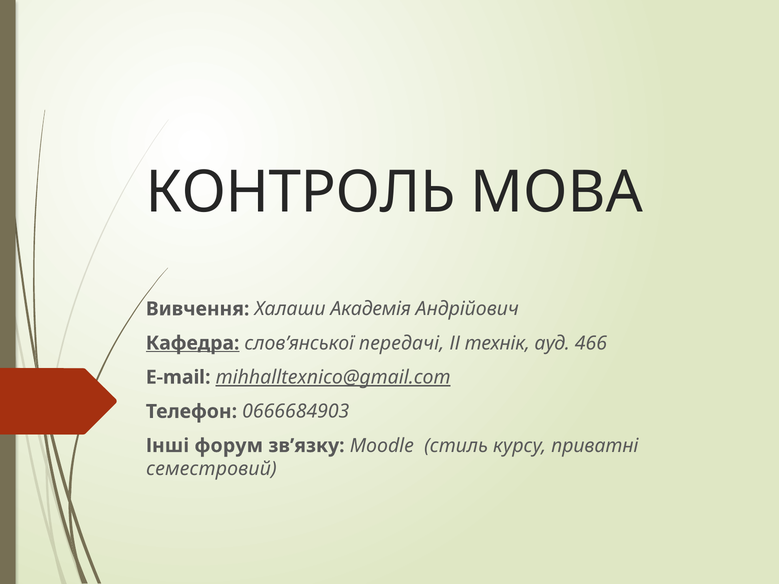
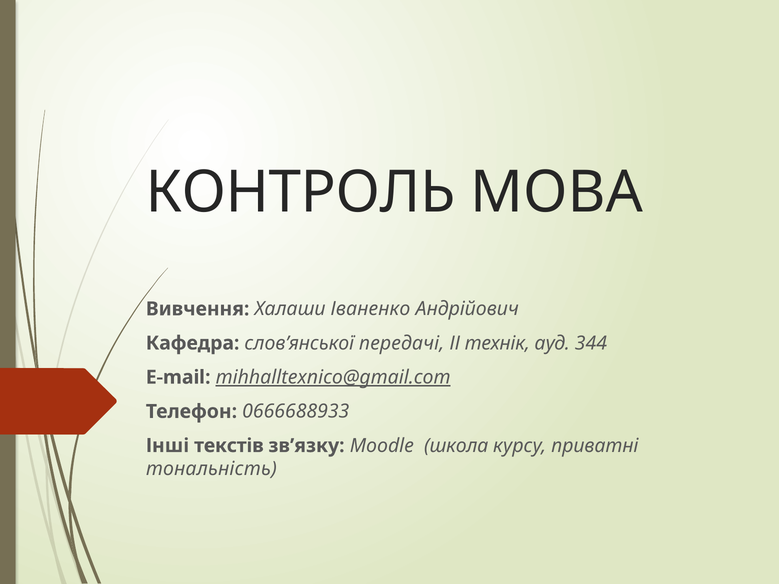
Академія: Академія -> Іваненко (370, 309)
Кафедра underline: present -> none (193, 343)
466: 466 -> 344 (591, 343)
0666684903: 0666684903 -> 0666688933 (296, 412)
форум: форум -> текстів (229, 446)
стиль: стиль -> школа (456, 446)
семестровий: семестровий -> тональність (211, 469)
